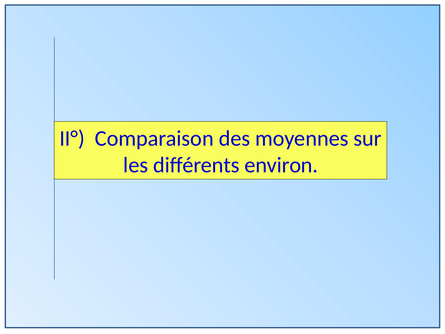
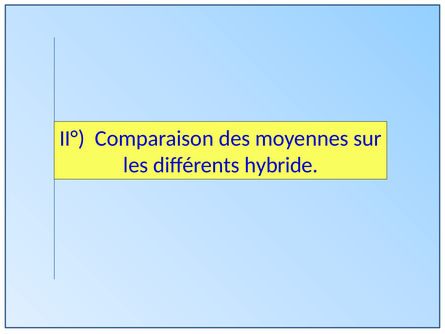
environ: environ -> hybride (281, 165)
